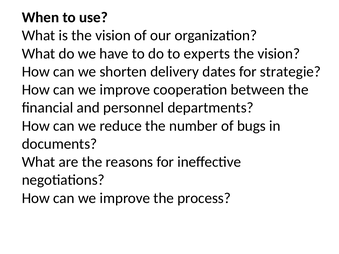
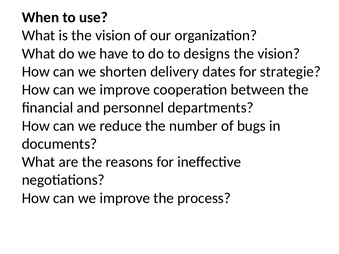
experts: experts -> designs (207, 54)
